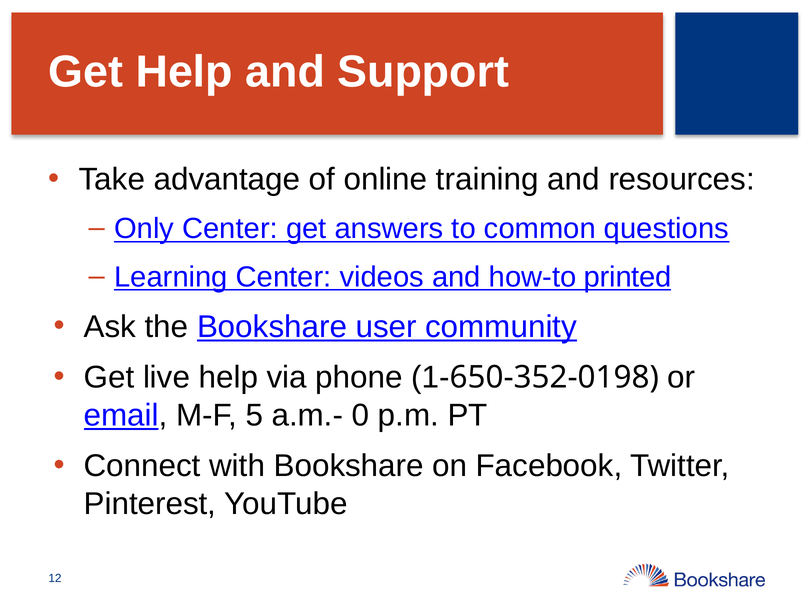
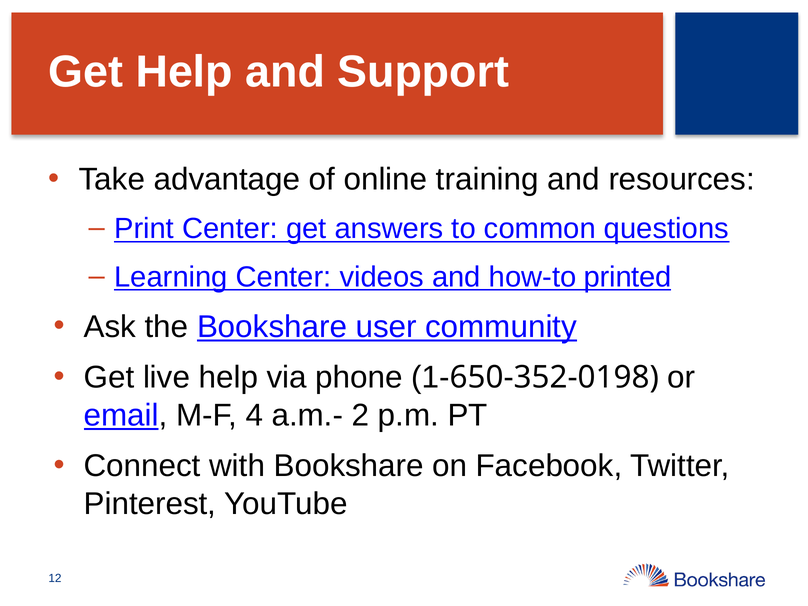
Only: Only -> Print (144, 229)
5: 5 -> 4 (254, 415)
0: 0 -> 2 (361, 415)
